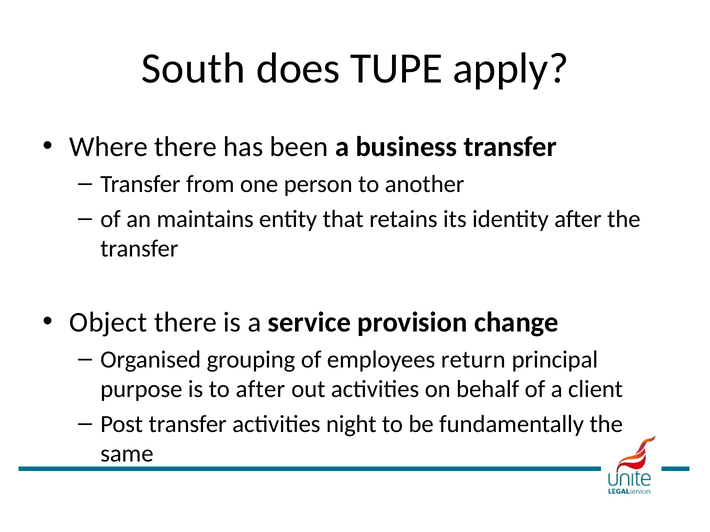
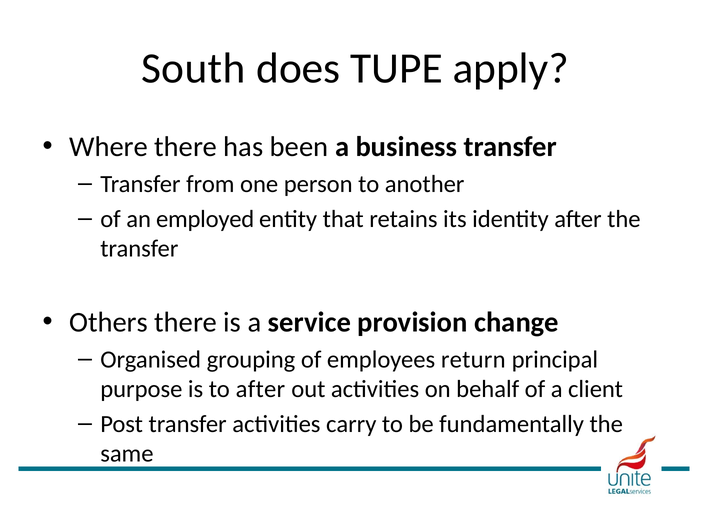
maintains: maintains -> employed (205, 219)
Object: Object -> Others (109, 323)
night: night -> carry (351, 424)
